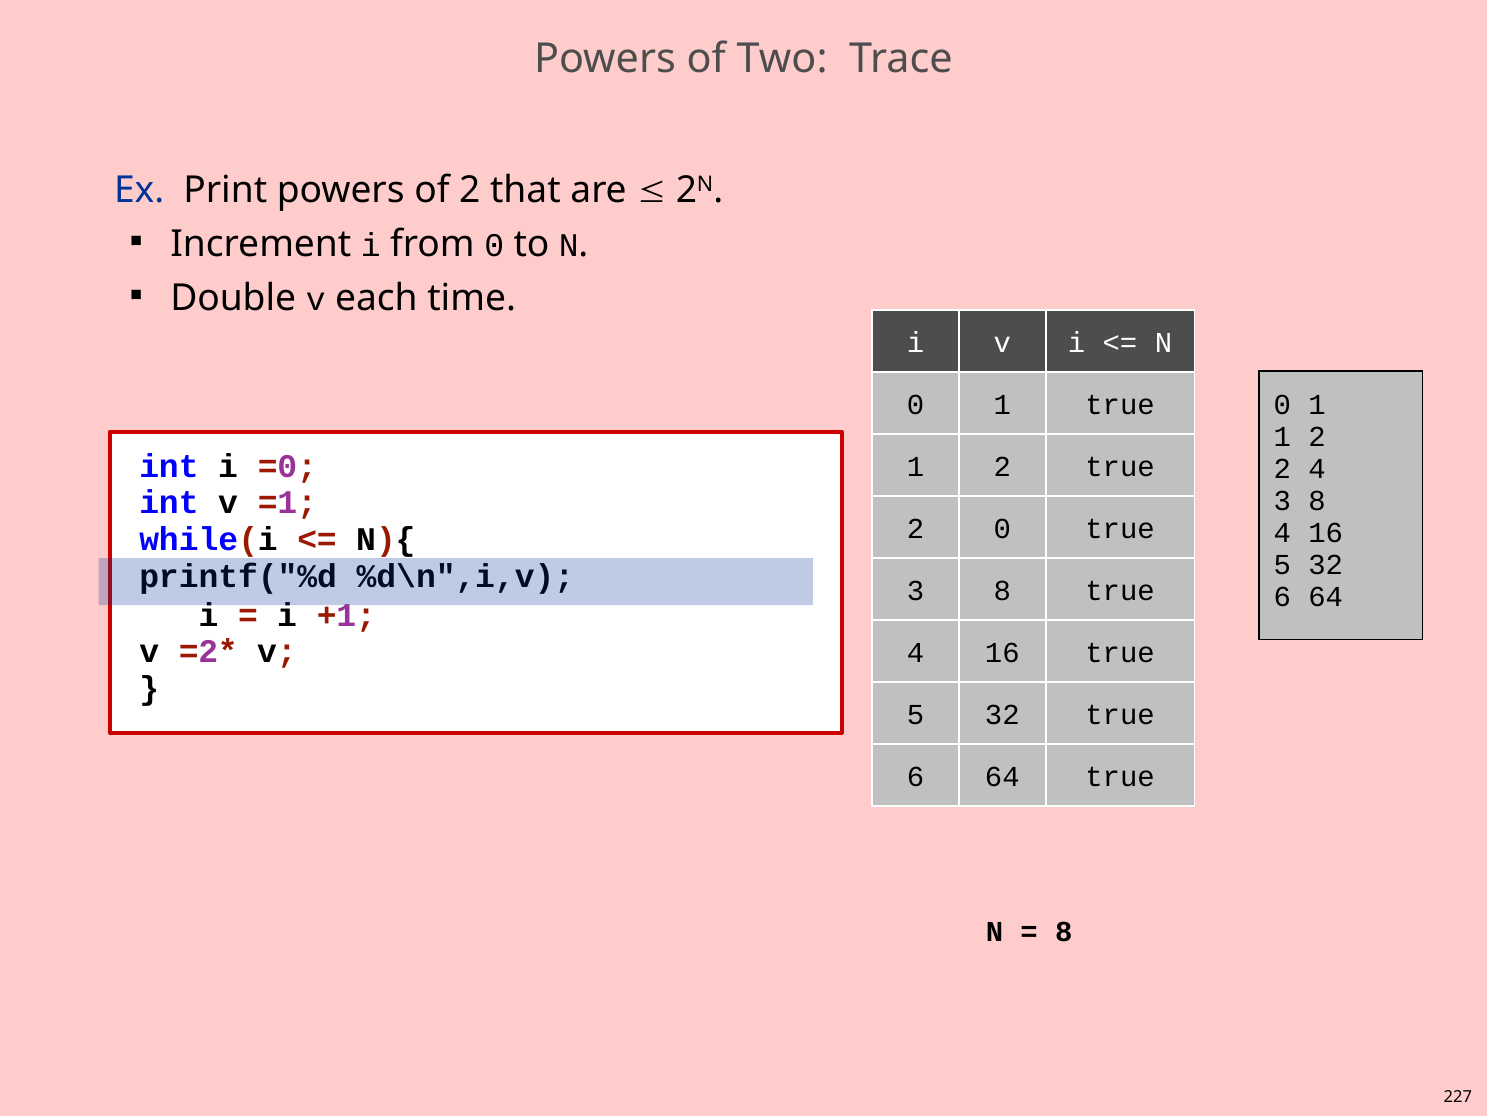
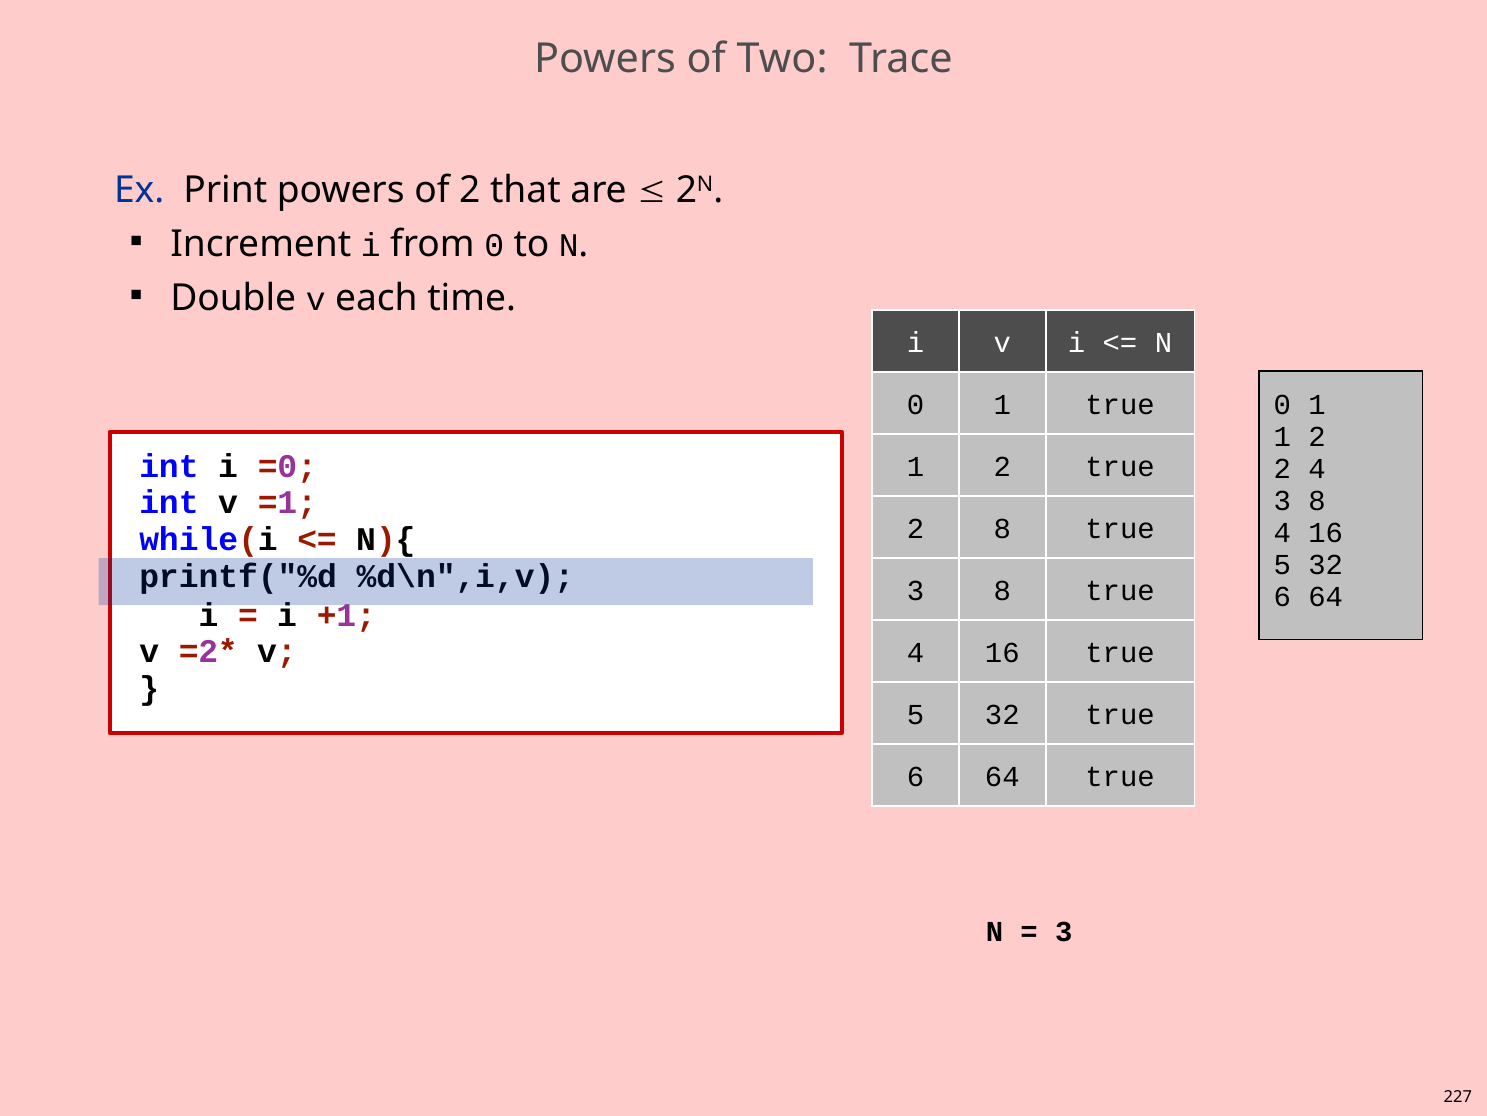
2 0: 0 -> 8 (1002, 529)
8: 8 -> 3 (1064, 931)
